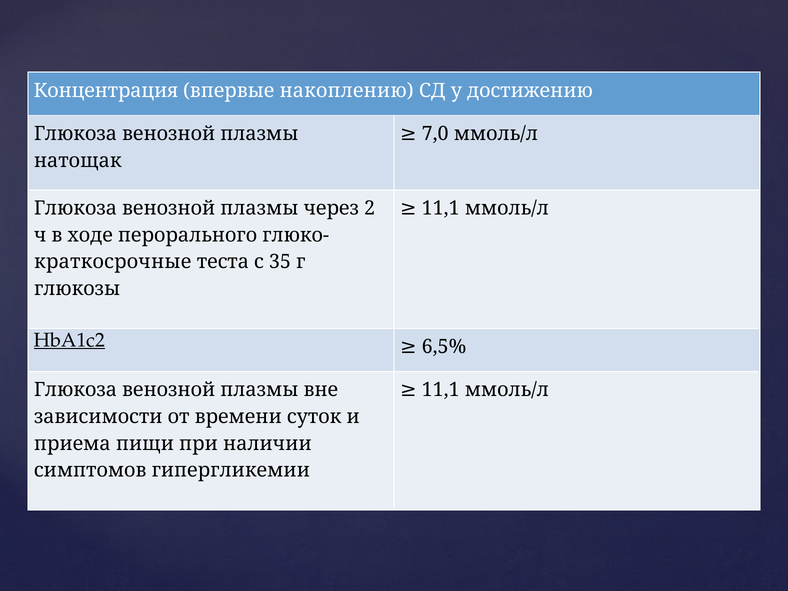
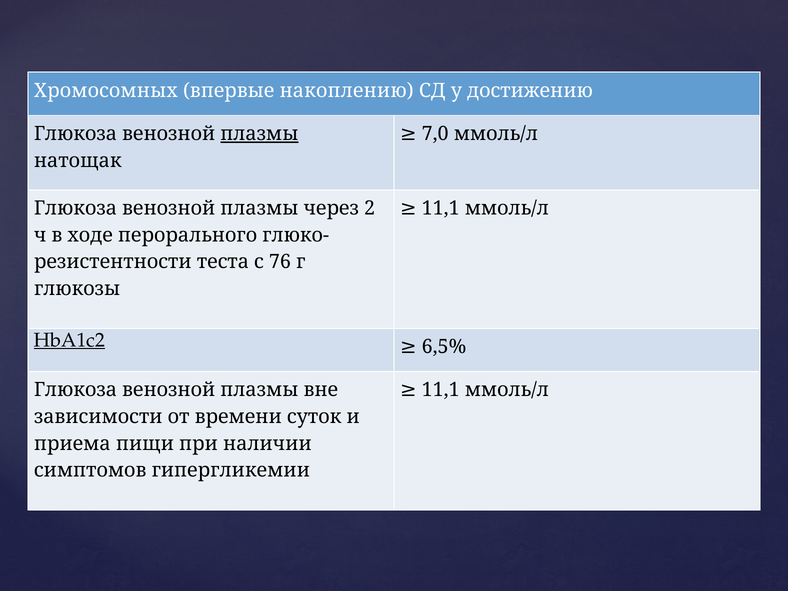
Концентрация: Концентрация -> Хромосомных (106, 91)
плазмы underline: none -> present (259, 134)
краткосрочные: краткосрочные -> резистентности (113, 262)
35: 35 -> 76 (280, 262)
